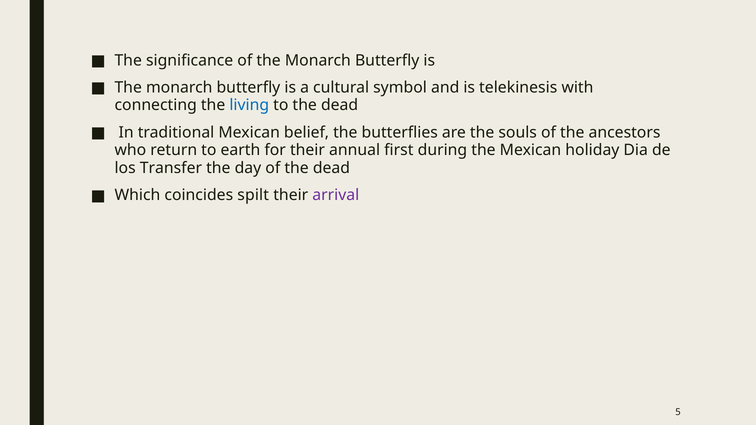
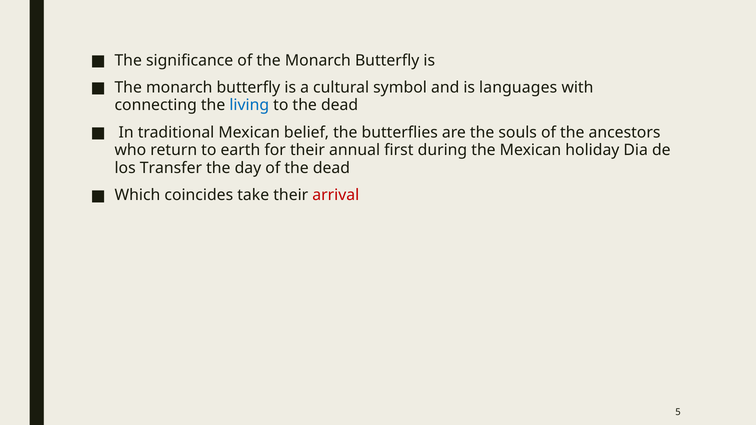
telekinesis: telekinesis -> languages (518, 88)
spilt: spilt -> take (253, 195)
arrival colour: purple -> red (336, 195)
